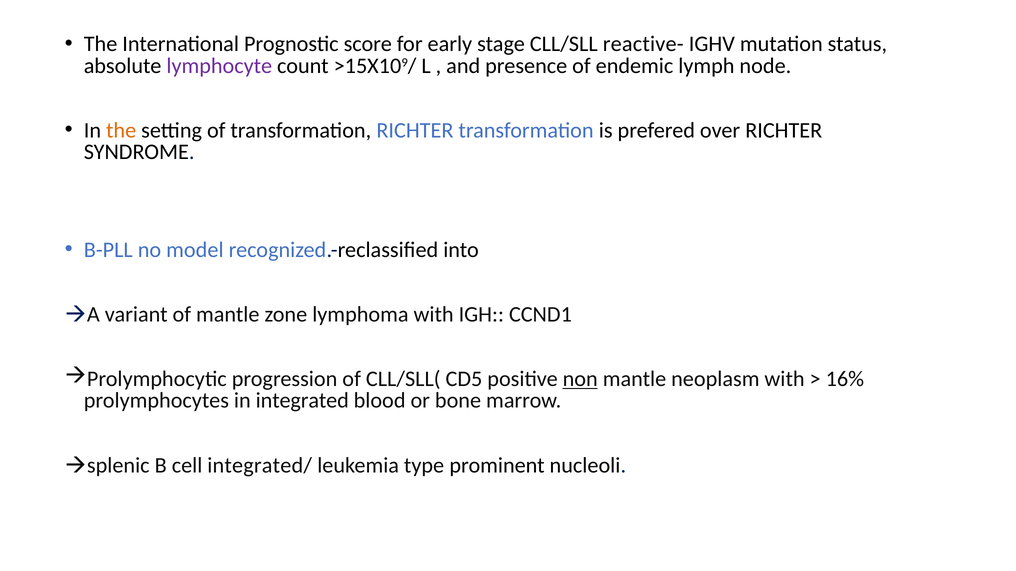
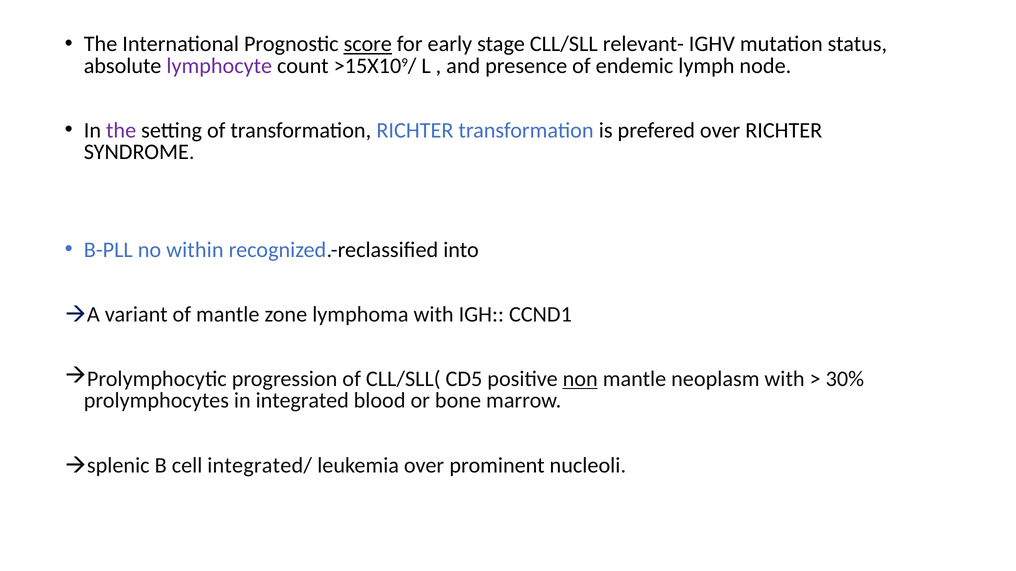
score underline: none -> present (368, 44)
reactive-: reactive- -> relevant- (643, 44)
the colour: orange -> purple (121, 130)
model: model -> within (195, 250)
16%: 16% -> 30% (845, 379)
leukemia type: type -> over (424, 466)
